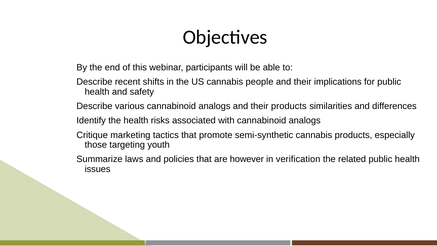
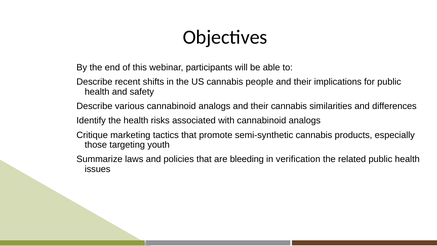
their products: products -> cannabis (289, 106)
however: however -> bleeding (247, 159)
